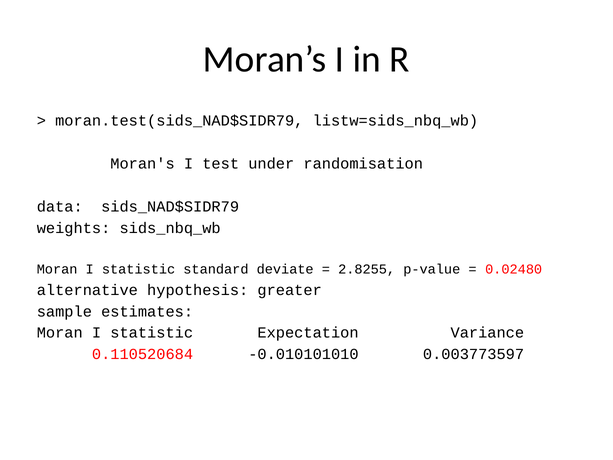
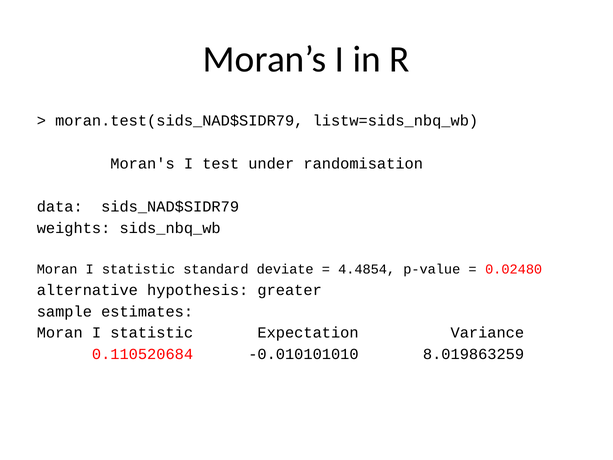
2.8255: 2.8255 -> 4.4854 (367, 269)
0.003773597: 0.003773597 -> 8.019863259 (474, 354)
